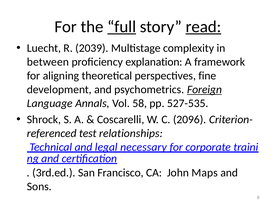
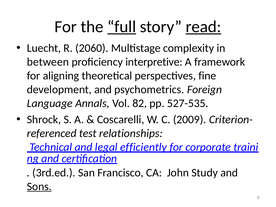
2039: 2039 -> 2060 (92, 48)
explanation: explanation -> interpretive (154, 62)
Foreign underline: present -> none (204, 90)
58: 58 -> 82 (140, 103)
2096: 2096 -> 2009 (190, 119)
necessary: necessary -> efficiently (144, 147)
Maps: Maps -> Study (205, 173)
Sons underline: none -> present (39, 186)
